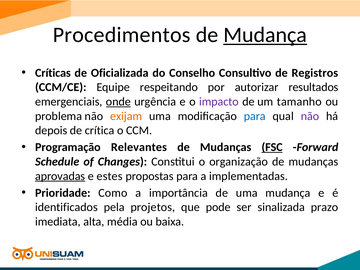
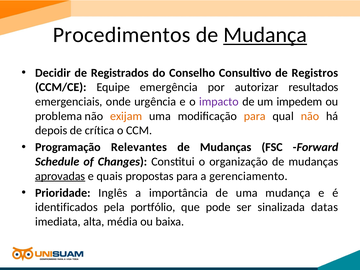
Críticas: Críticas -> Decidir (53, 73)
Oficializada: Oficializada -> Registrados (120, 73)
respeitando: respeitando -> emergência (169, 87)
onde underline: present -> none (118, 102)
tamanho: tamanho -> impedem (299, 102)
para colour: blue -> orange (255, 116)
não colour: purple -> orange (310, 116)
FSC underline: present -> none (272, 147)
estes: estes -> quais (110, 176)
implementadas: implementadas -> gerenciamento (249, 176)
Como: Como -> Inglês (113, 193)
projetos: projetos -> portfólio (153, 207)
prazo: prazo -> datas (324, 207)
